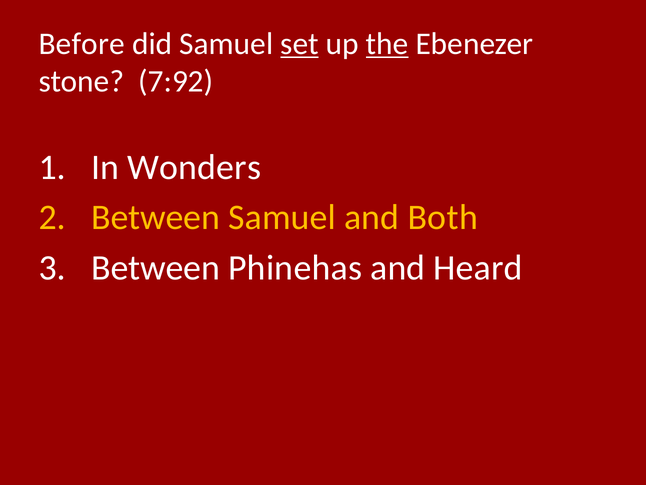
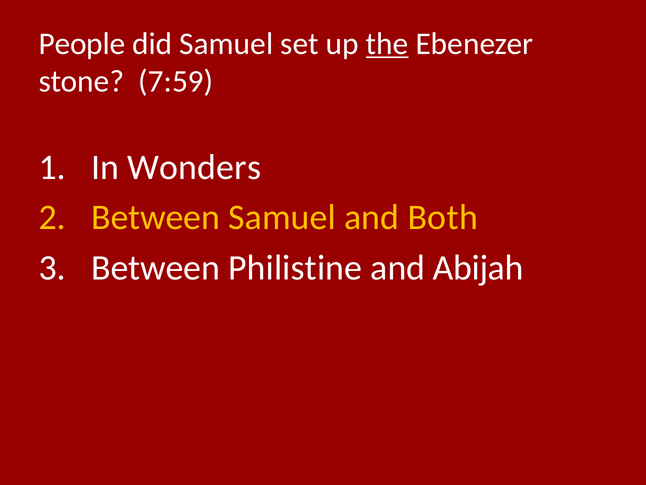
Before: Before -> People (82, 44)
set underline: present -> none (300, 44)
7:92: 7:92 -> 7:59 (176, 81)
Phinehas: Phinehas -> Philistine (295, 268)
Heard: Heard -> Abijah (478, 268)
